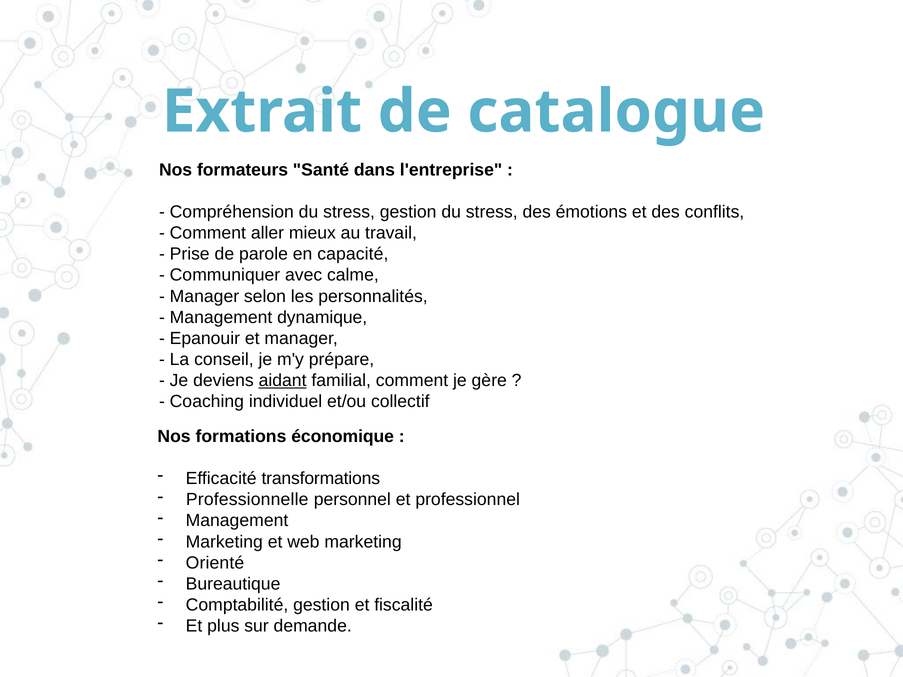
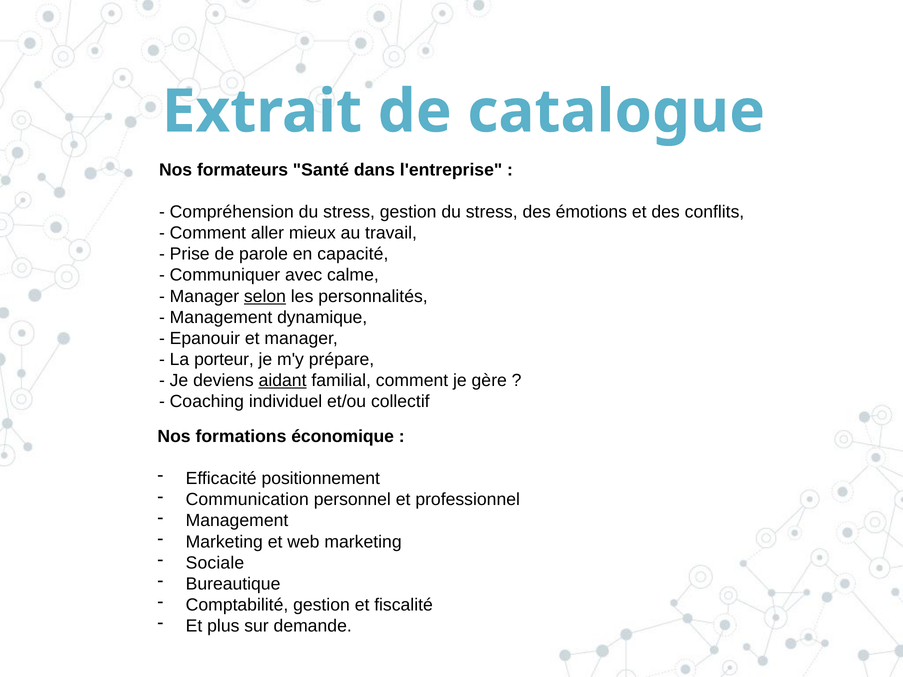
selon underline: none -> present (265, 296)
conseil: conseil -> porteur (224, 360)
transformations: transformations -> positionnement (321, 479)
Professionnelle: Professionnelle -> Communication (247, 500)
Orienté: Orienté -> Sociale (215, 563)
